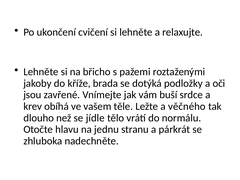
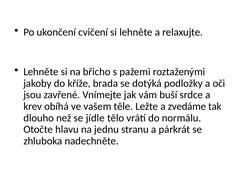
věčného: věčného -> zvedáme (187, 106)
